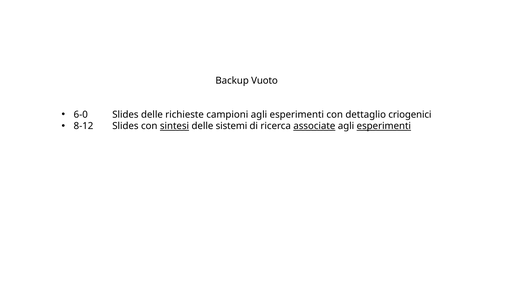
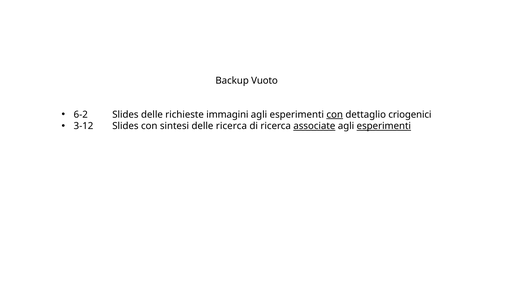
6-0: 6-0 -> 6-2 (81, 114)
campioni: campioni -> immagini (227, 114)
con underline: none -> present (335, 114)
8-12: 8-12 -> 3-12 (83, 126)
sintesi underline: present -> none (174, 126)
delle sistemi: sistemi -> ricerca (231, 126)
